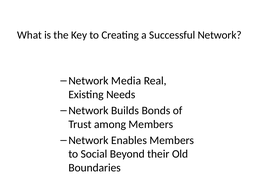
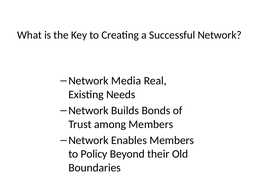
Social: Social -> Policy (94, 154)
